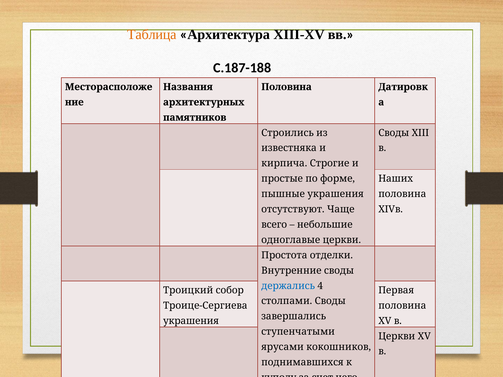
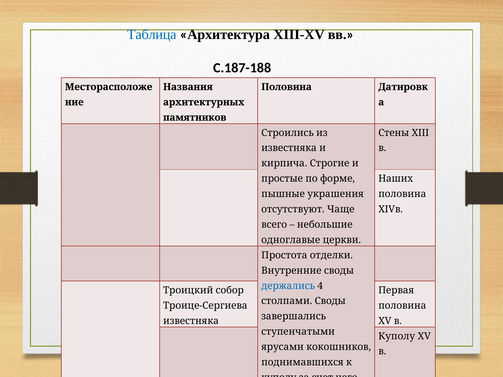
Таблица colour: orange -> blue (152, 35)
Своды: Своды -> Стены (394, 133)
украшения: украшения -> известняка (191, 321)
Церкви: Церкви -> Куполу (397, 336)
